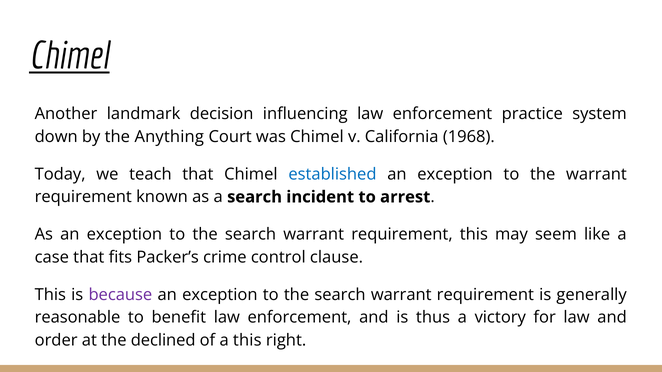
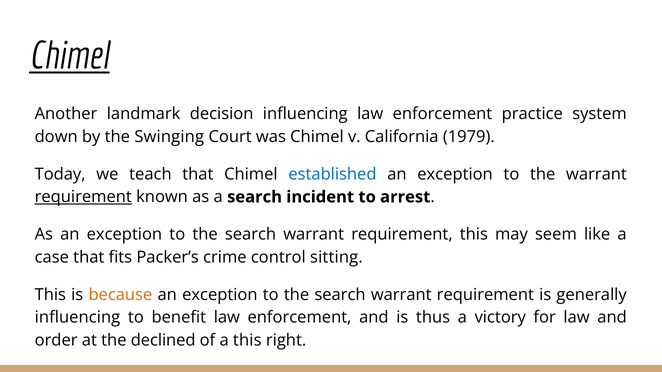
Anything: Anything -> Swinging (169, 137)
1968: 1968 -> 1979 (469, 137)
requirement underline: none -> present (83, 197)
clause: clause -> sitting (336, 257)
because colour: purple -> orange (120, 295)
reasonable: reasonable -> influencing (77, 318)
